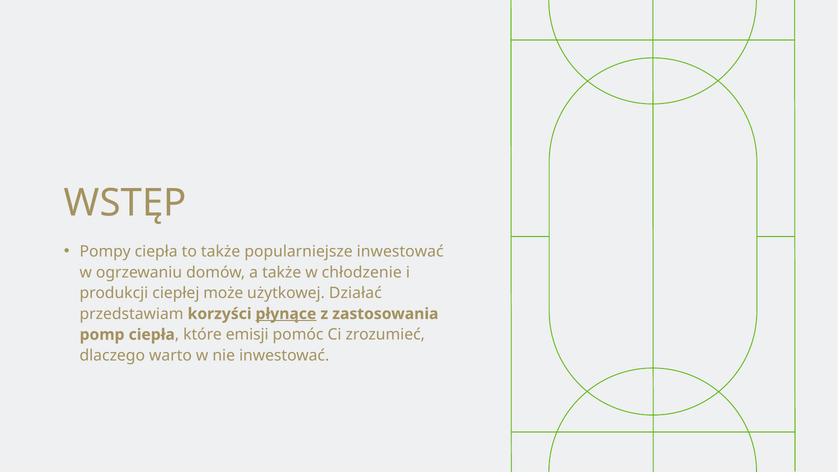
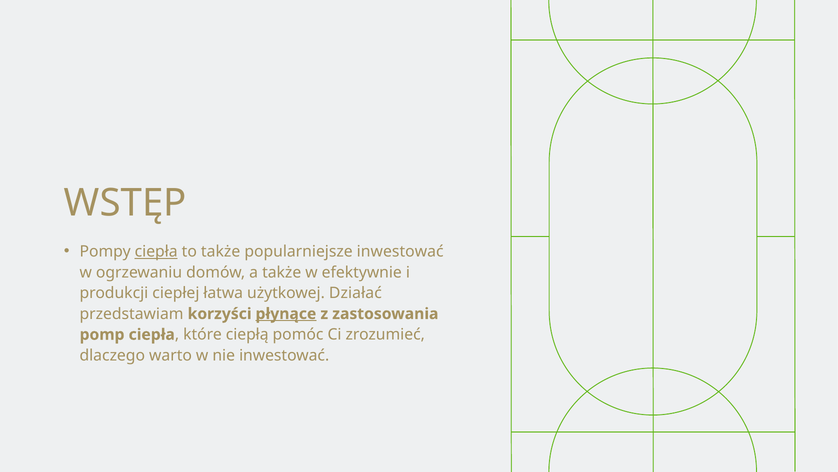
ciepła underline: none -> present (156, 251)
chłodzenie: chłodzenie -> efektywnie (362, 272)
może: może -> łatwa (223, 293)
emisji: emisji -> ciepłą (247, 334)
